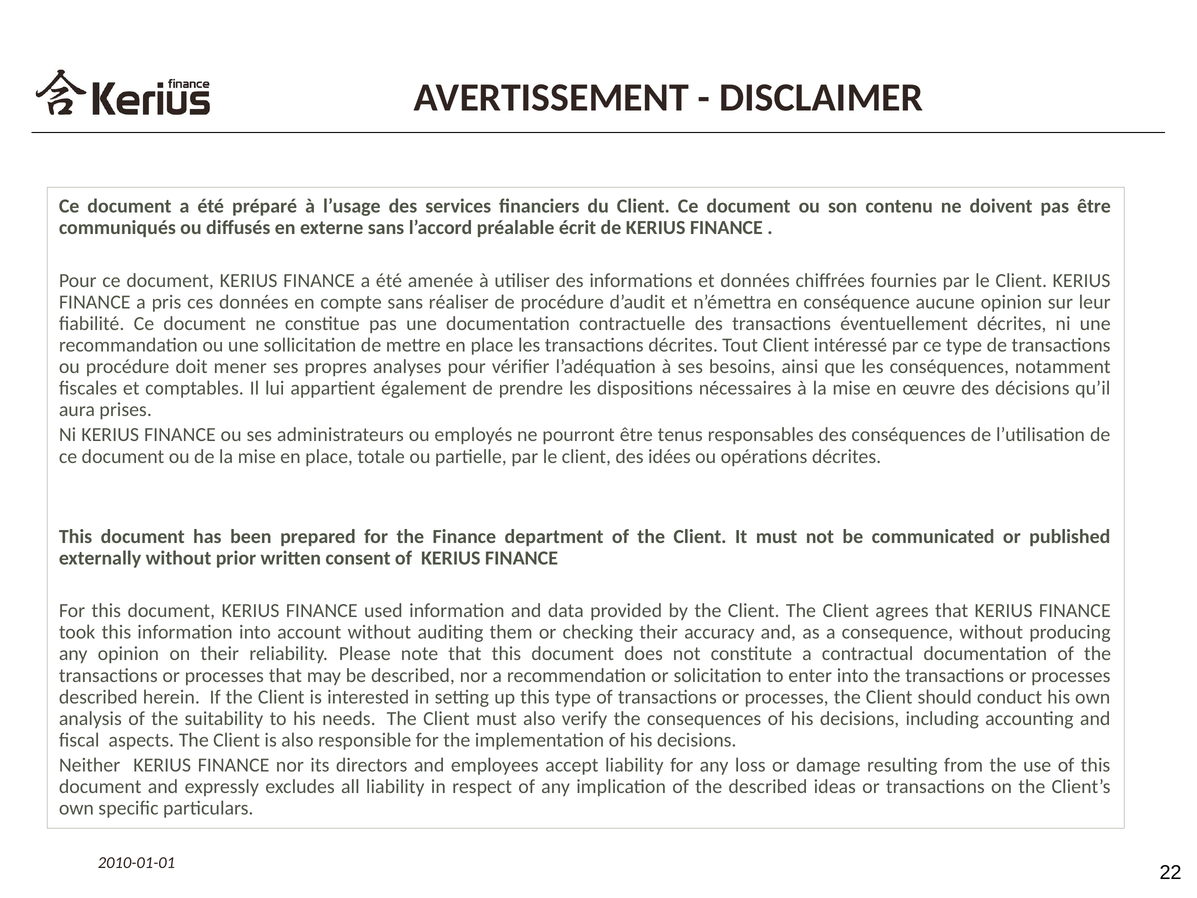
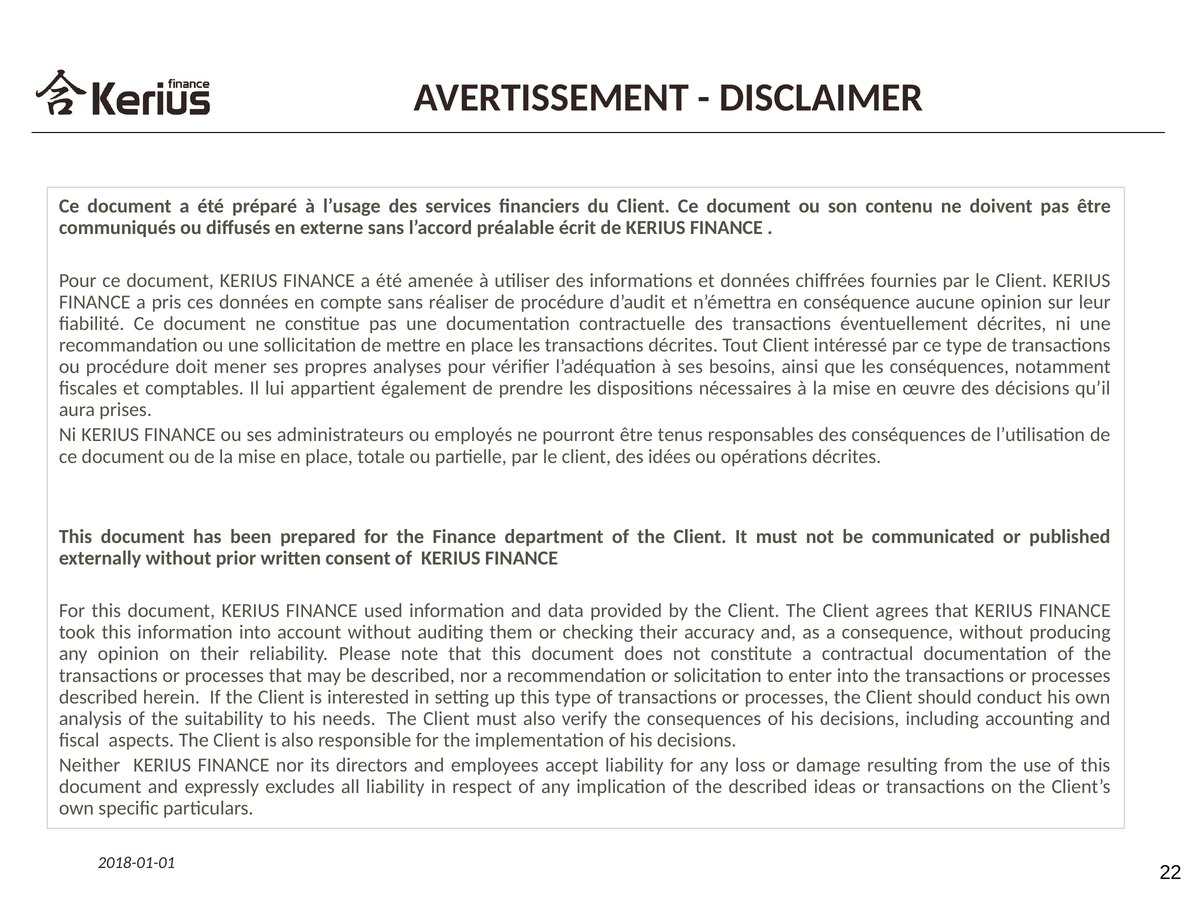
2010-01-01: 2010-01-01 -> 2018-01-01 (136, 863)
